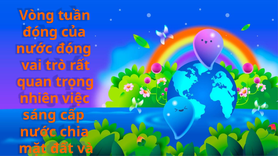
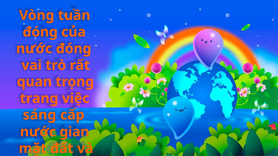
nhiên: nhiên -> trang (39, 99)
chia: chia -> gian (74, 132)
